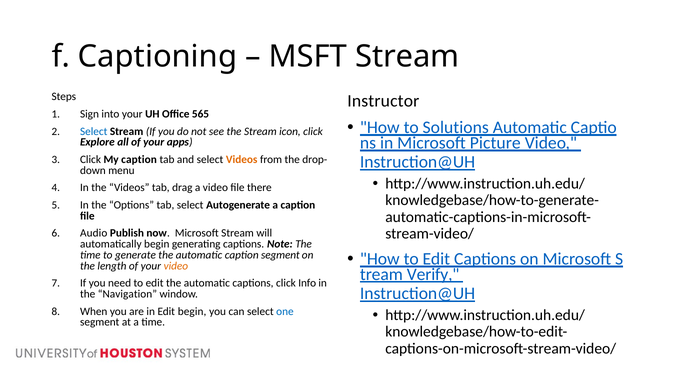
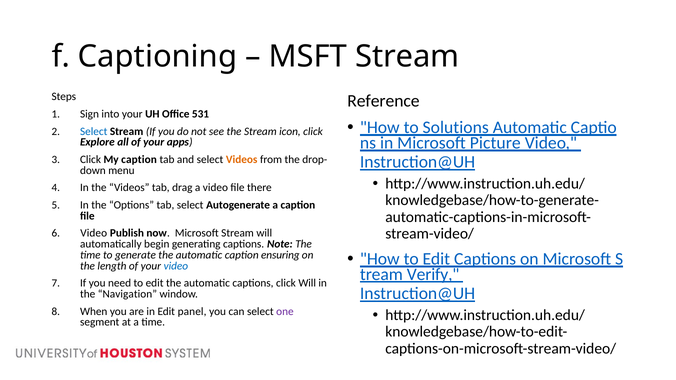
Instructor: Instructor -> Reference (383, 101)
565: 565 -> 531 (201, 114)
Audio: Audio -> Video (94, 233)
caption segment: segment -> ensuring (280, 255)
video colour: orange -> blue (176, 266)
click Info: Info -> Will (307, 283)
Edit begin: begin -> panel (192, 312)
one colour: blue -> purple (285, 312)
